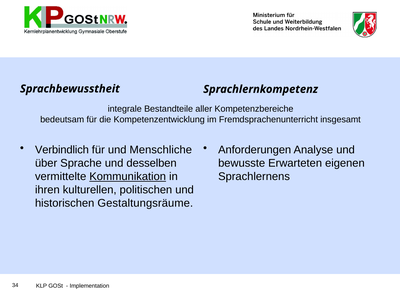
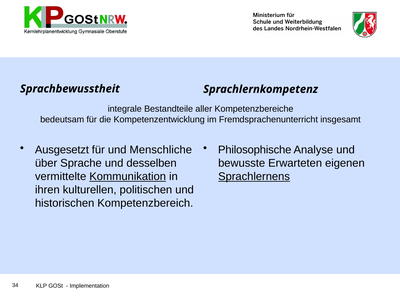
Verbindlich: Verbindlich -> Ausgesetzt (62, 150)
Anforderungen: Anforderungen -> Philosophische (255, 150)
Sprachlernens underline: none -> present (254, 177)
Gestaltungsräume: Gestaltungsräume -> Kompetenzbereich (145, 203)
